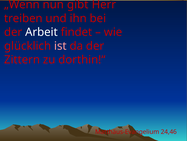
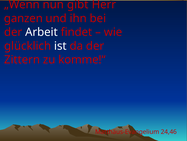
treiben: treiben -> ganzen (23, 18)
ist colour: pink -> white (60, 46)
dorthin!“: dorthin!“ -> komme!“ (82, 59)
